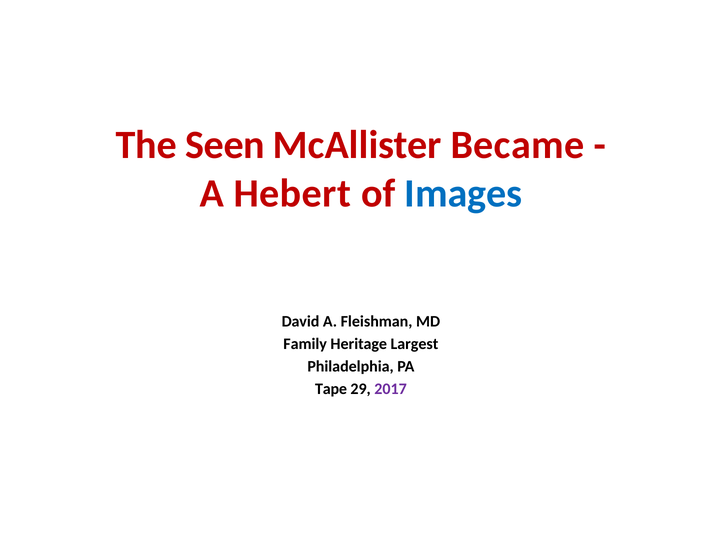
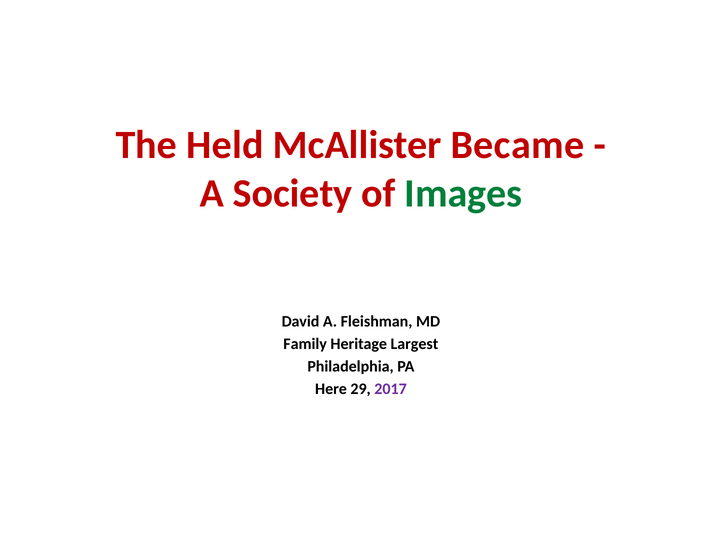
Seen: Seen -> Held (225, 145)
Hebert: Hebert -> Society (293, 193)
Images colour: blue -> green (463, 193)
Tape: Tape -> Here (331, 388)
